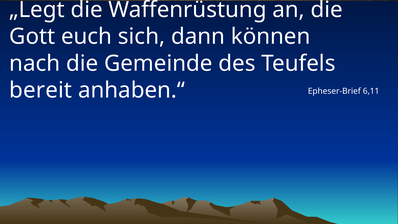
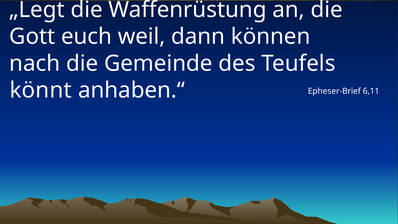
sich: sich -> weil (142, 36)
bereit: bereit -> könnt (41, 90)
